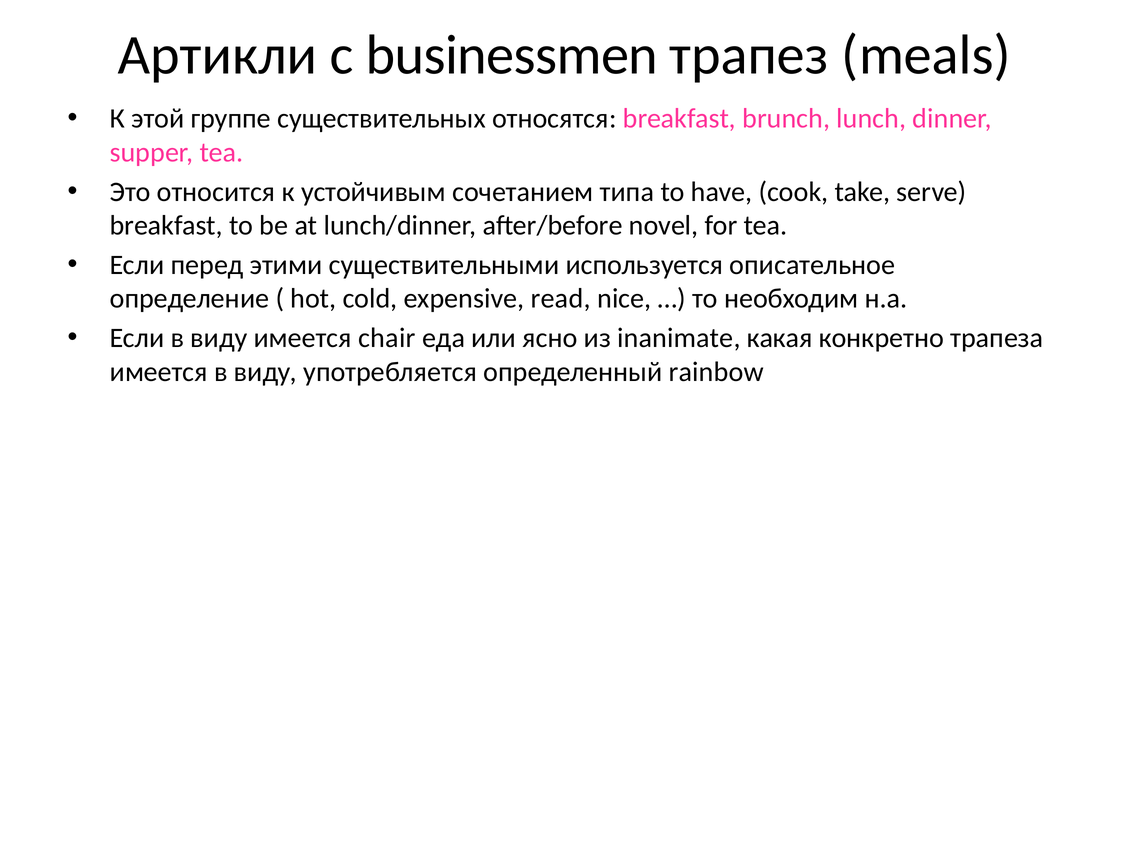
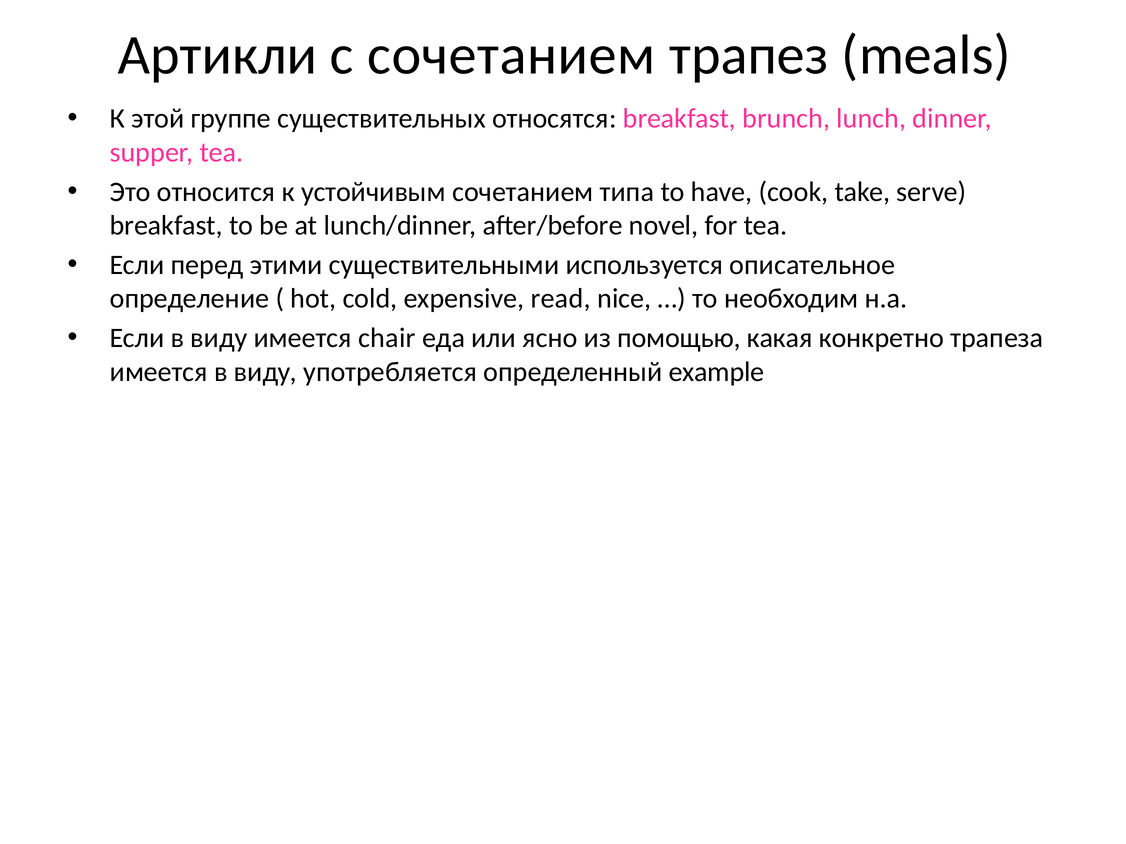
с businessmen: businessmen -> сочетанием (511, 55)
inanimate: inanimate -> помощью (679, 338)
rainbow: rainbow -> example (716, 372)
